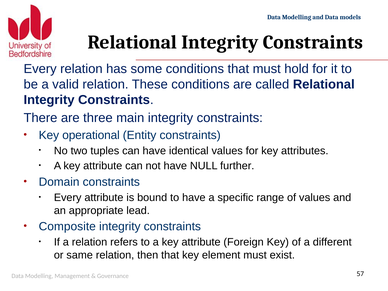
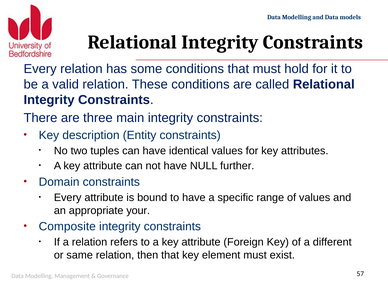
operational: operational -> description (91, 135)
lead: lead -> your (138, 210)
